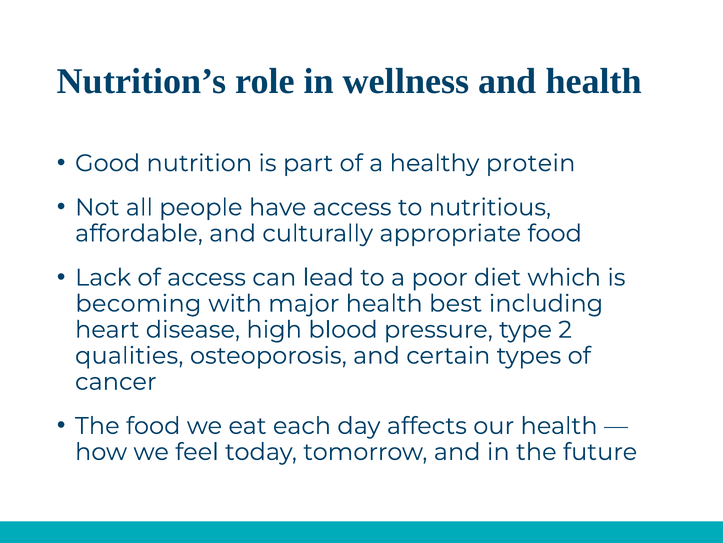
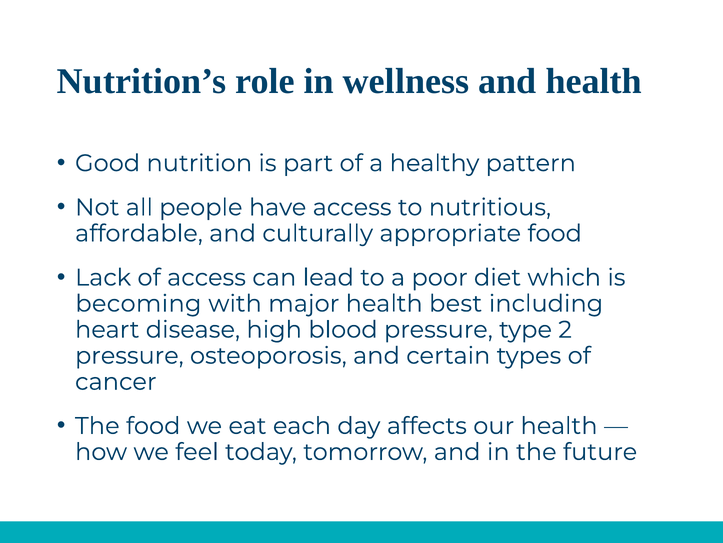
protein: protein -> pattern (531, 163)
qualities: qualities -> pressure (129, 355)
